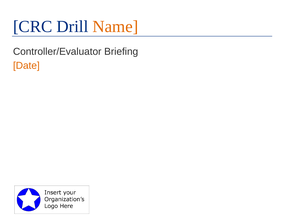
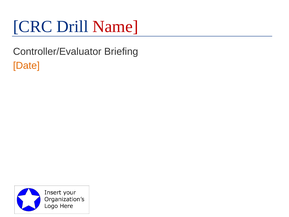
Name colour: orange -> red (115, 26)
